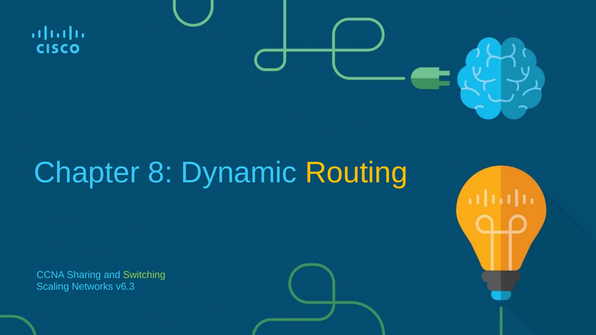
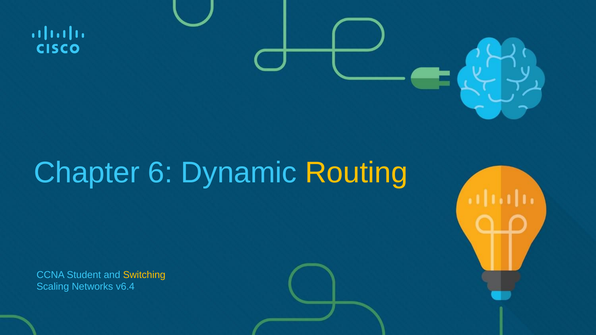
8: 8 -> 6 (160, 173)
Sharing: Sharing -> Student (84, 275)
Switching colour: light green -> yellow (144, 275)
v6.3: v6.3 -> v6.4 (125, 287)
